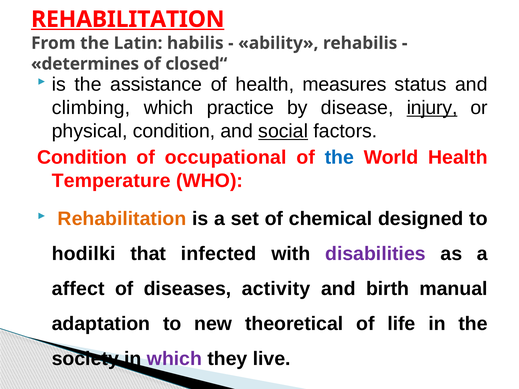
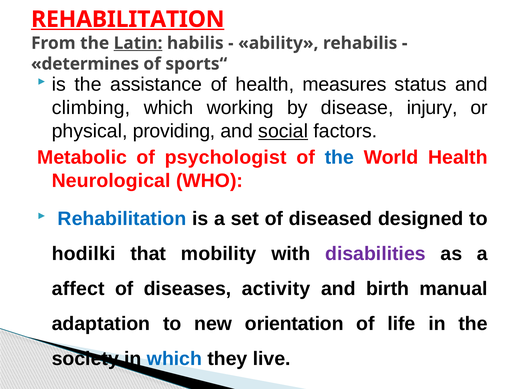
Latin underline: none -> present (138, 43)
closed“: closed“ -> sports“ (196, 64)
practice: practice -> working (240, 108)
injury underline: present -> none (432, 108)
physical condition: condition -> providing (174, 131)
Condition: Condition -> Metabolic (82, 158)
occupational: occupational -> psychologist (226, 158)
Temperature: Temperature -> Neurological (111, 181)
Rehabilitation colour: orange -> blue (122, 219)
chemical: chemical -> diseased (331, 219)
infected: infected -> mobility (219, 254)
theoretical: theoretical -> orientation (294, 324)
which colour: purple -> blue (174, 359)
